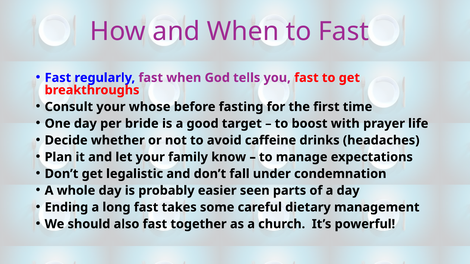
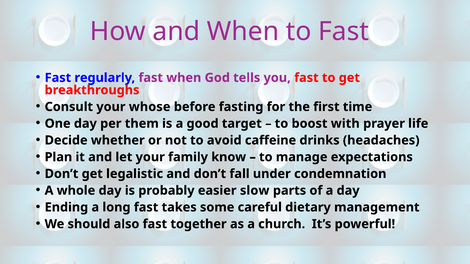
bride: bride -> them (142, 124)
seen: seen -> slow (255, 191)
